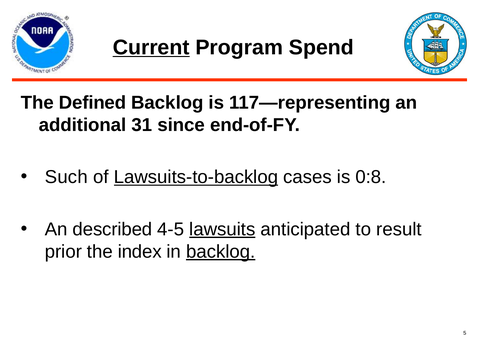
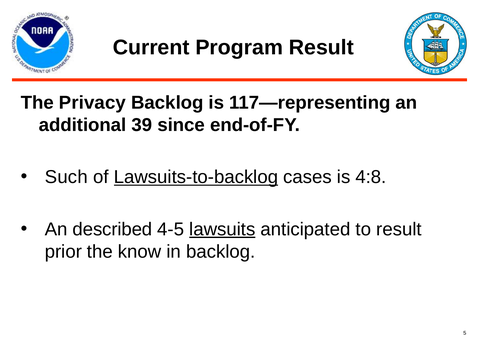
Current underline: present -> none (151, 47)
Program Spend: Spend -> Result (321, 47)
Defined: Defined -> Privacy (92, 103)
31: 31 -> 39 (142, 125)
0:8: 0:8 -> 4:8 (371, 177)
index: index -> know (140, 252)
backlog underline: present -> none (221, 252)
